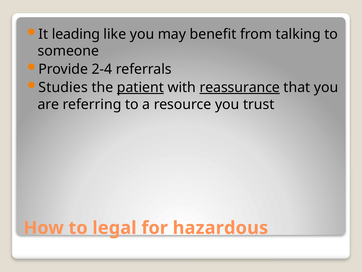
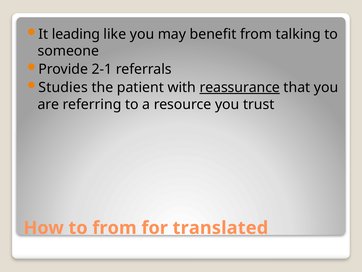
2-4: 2-4 -> 2-1 (102, 69)
patient underline: present -> none (140, 87)
to legal: legal -> from (114, 228)
hazardous: hazardous -> translated (220, 228)
